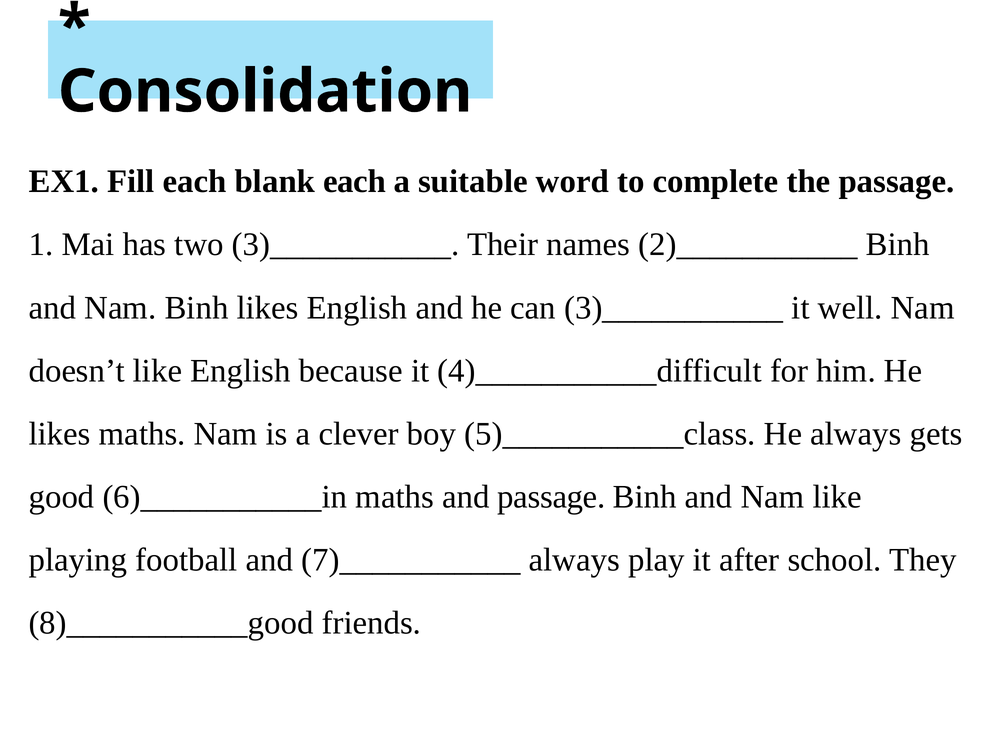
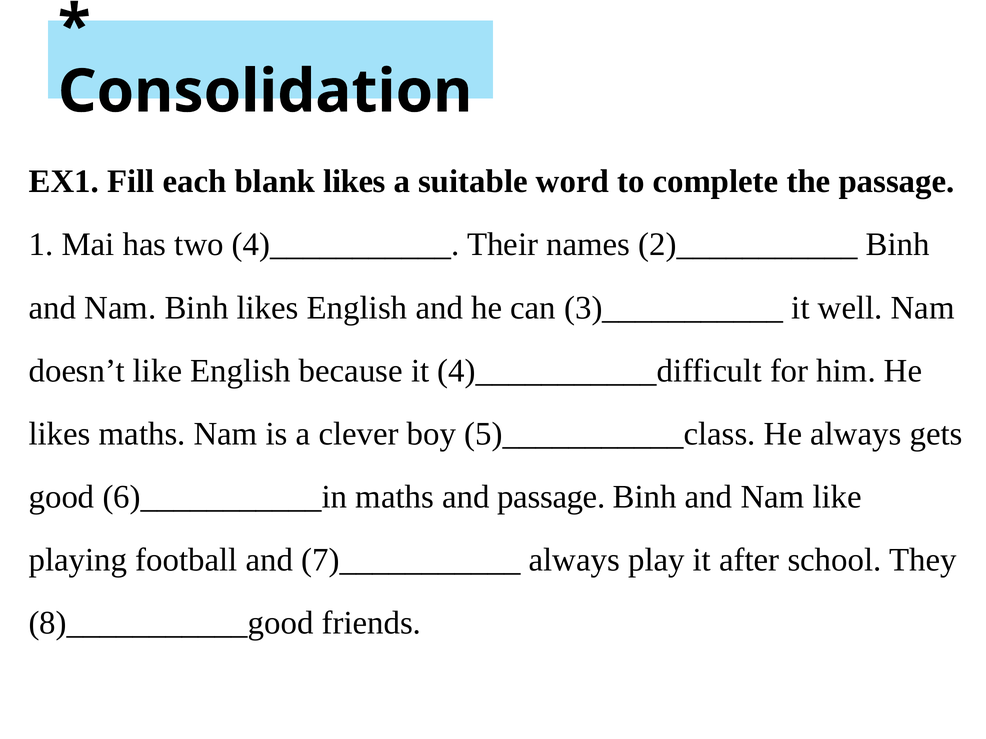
blank each: each -> likes (355, 182)
two 3)___________: 3)___________ -> 4)___________ (346, 245)
